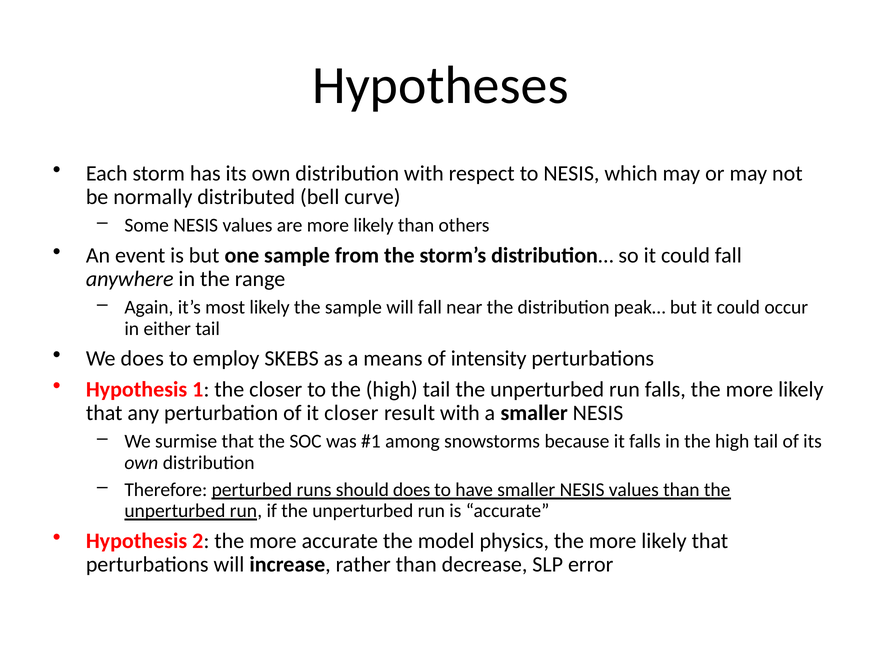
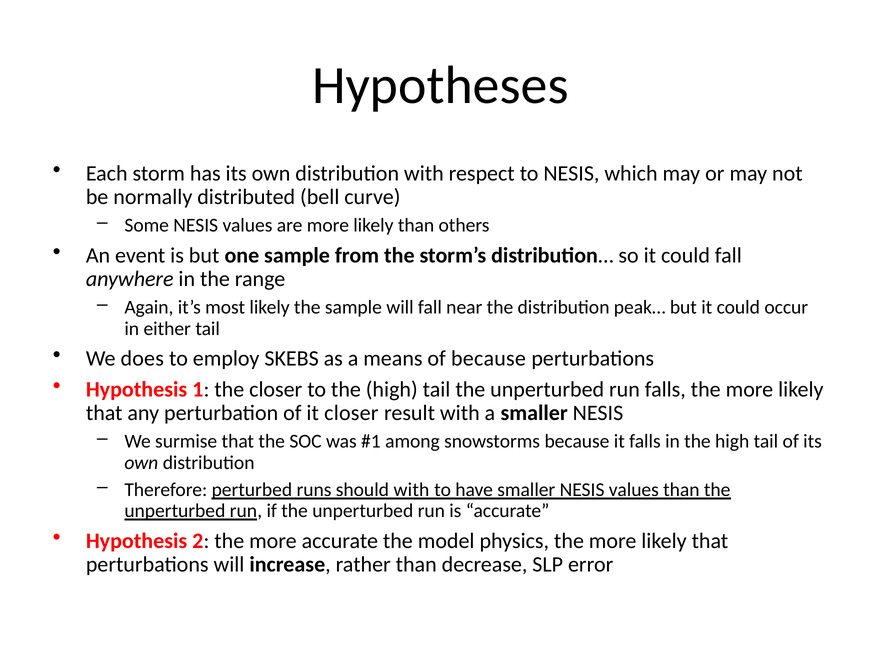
of intensity: intensity -> because (488, 358)
should does: does -> with (411, 490)
